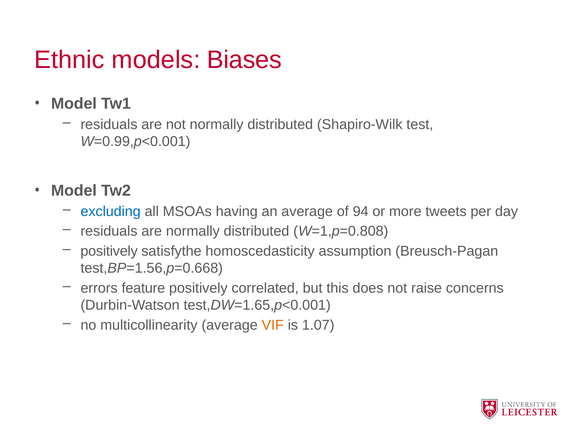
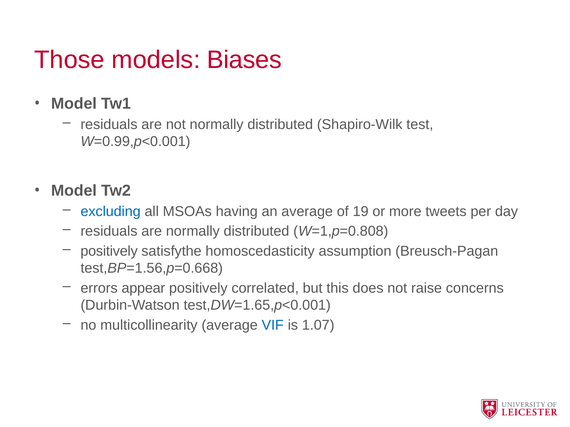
Ethnic: Ethnic -> Those (69, 60)
94: 94 -> 19 (361, 212)
feature: feature -> appear (143, 289)
VIF colour: orange -> blue (273, 326)
